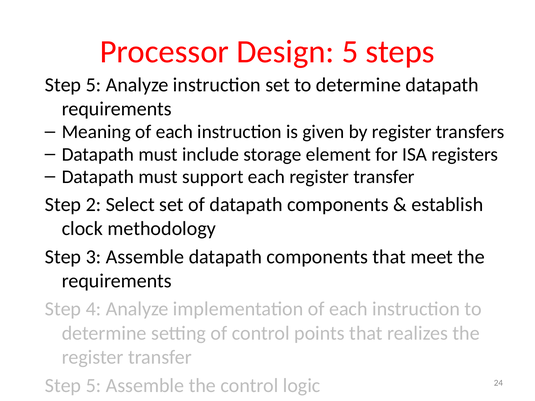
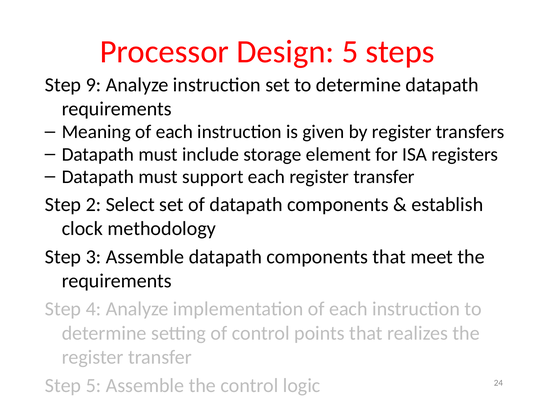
5: 5 -> 9 (93, 85)
